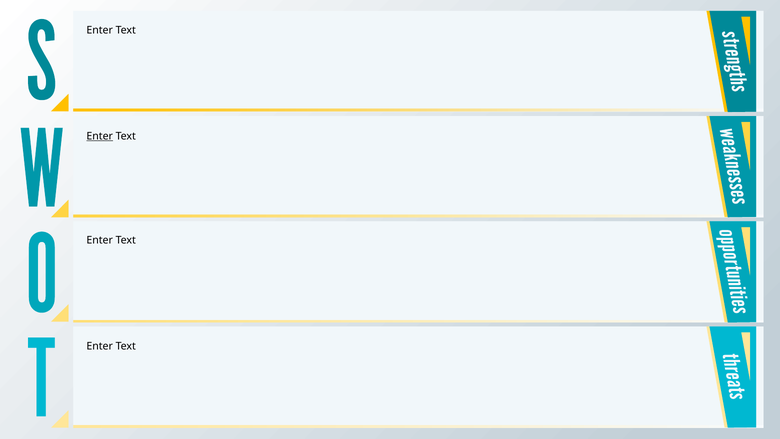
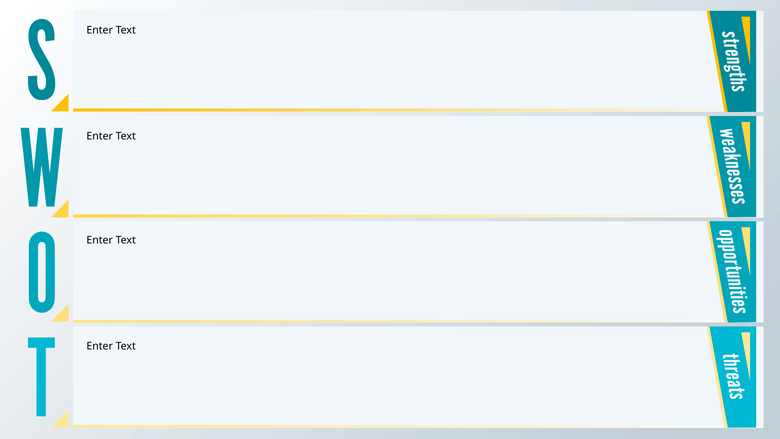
Enter underline: present -> none (100, 136)
